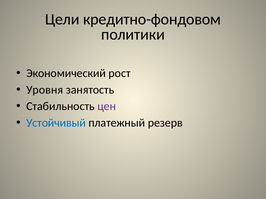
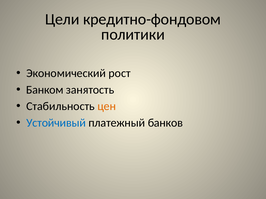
Уровня: Уровня -> Банком (45, 90)
цен colour: purple -> orange (107, 107)
резерв: резерв -> банков (165, 123)
